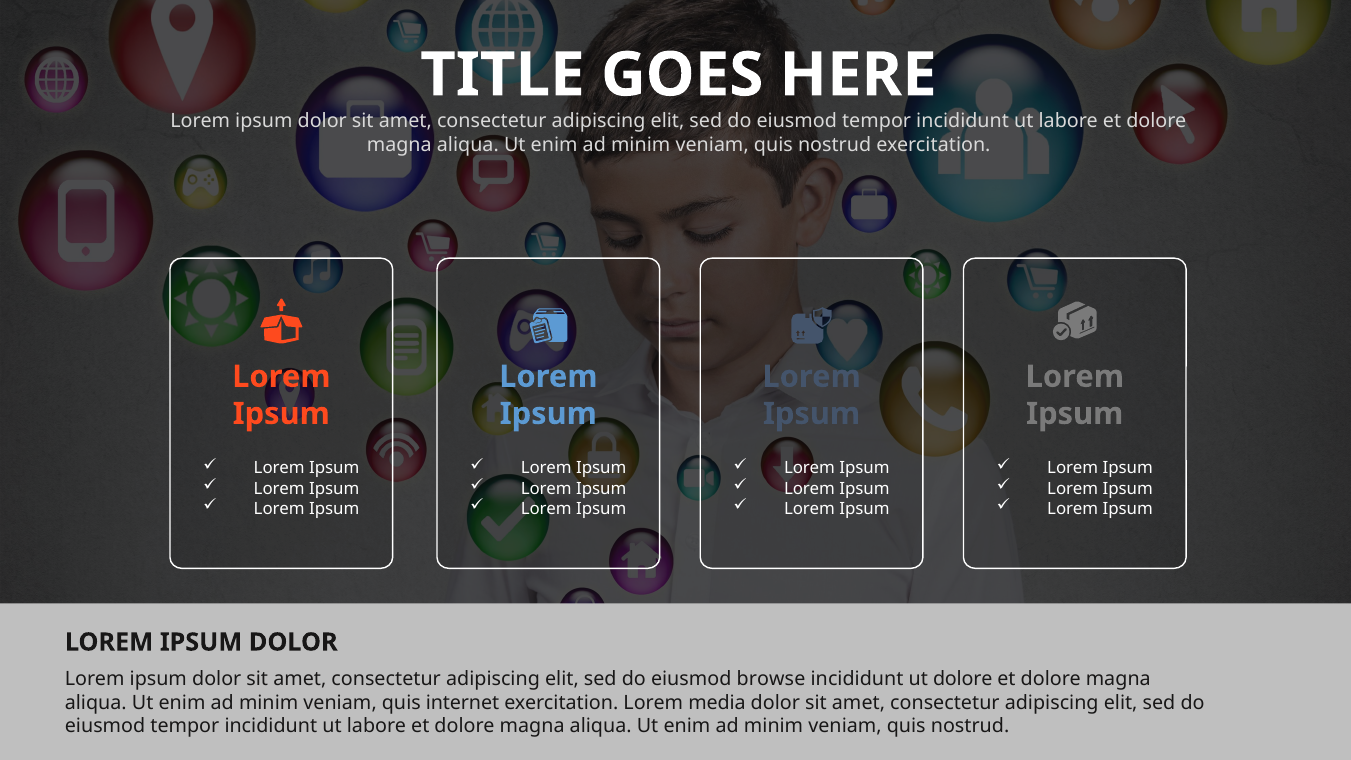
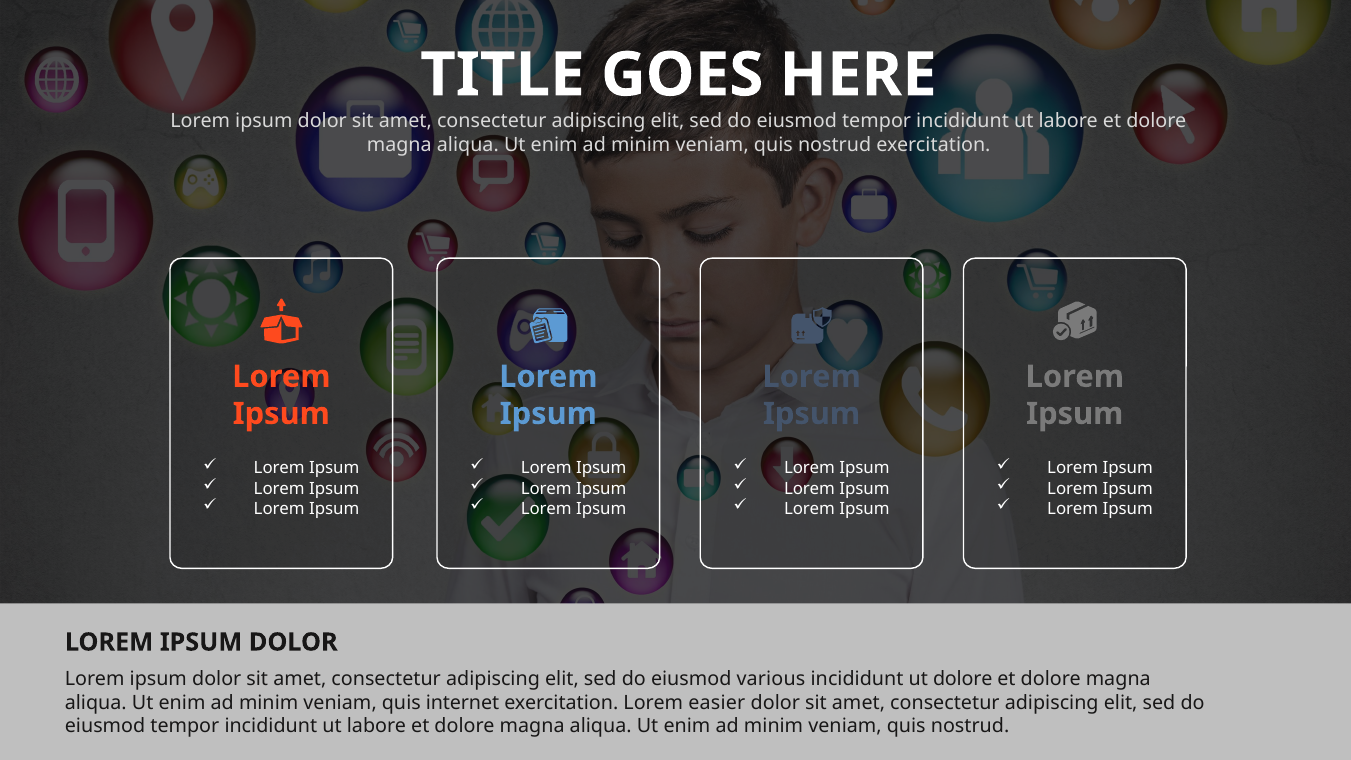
browse: browse -> various (771, 679)
media: media -> easier (717, 703)
